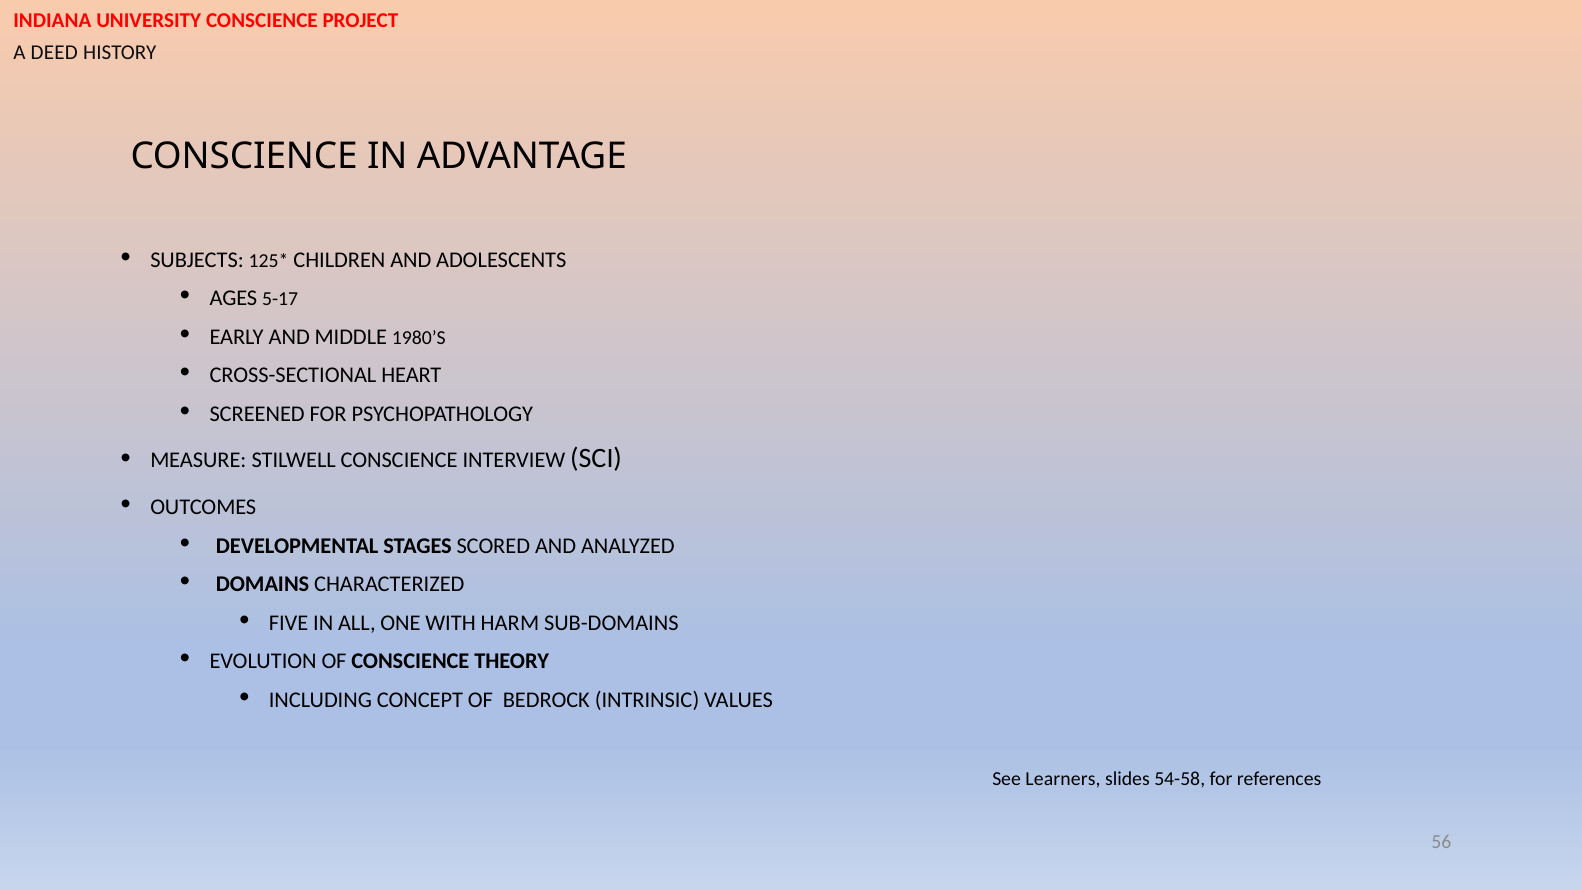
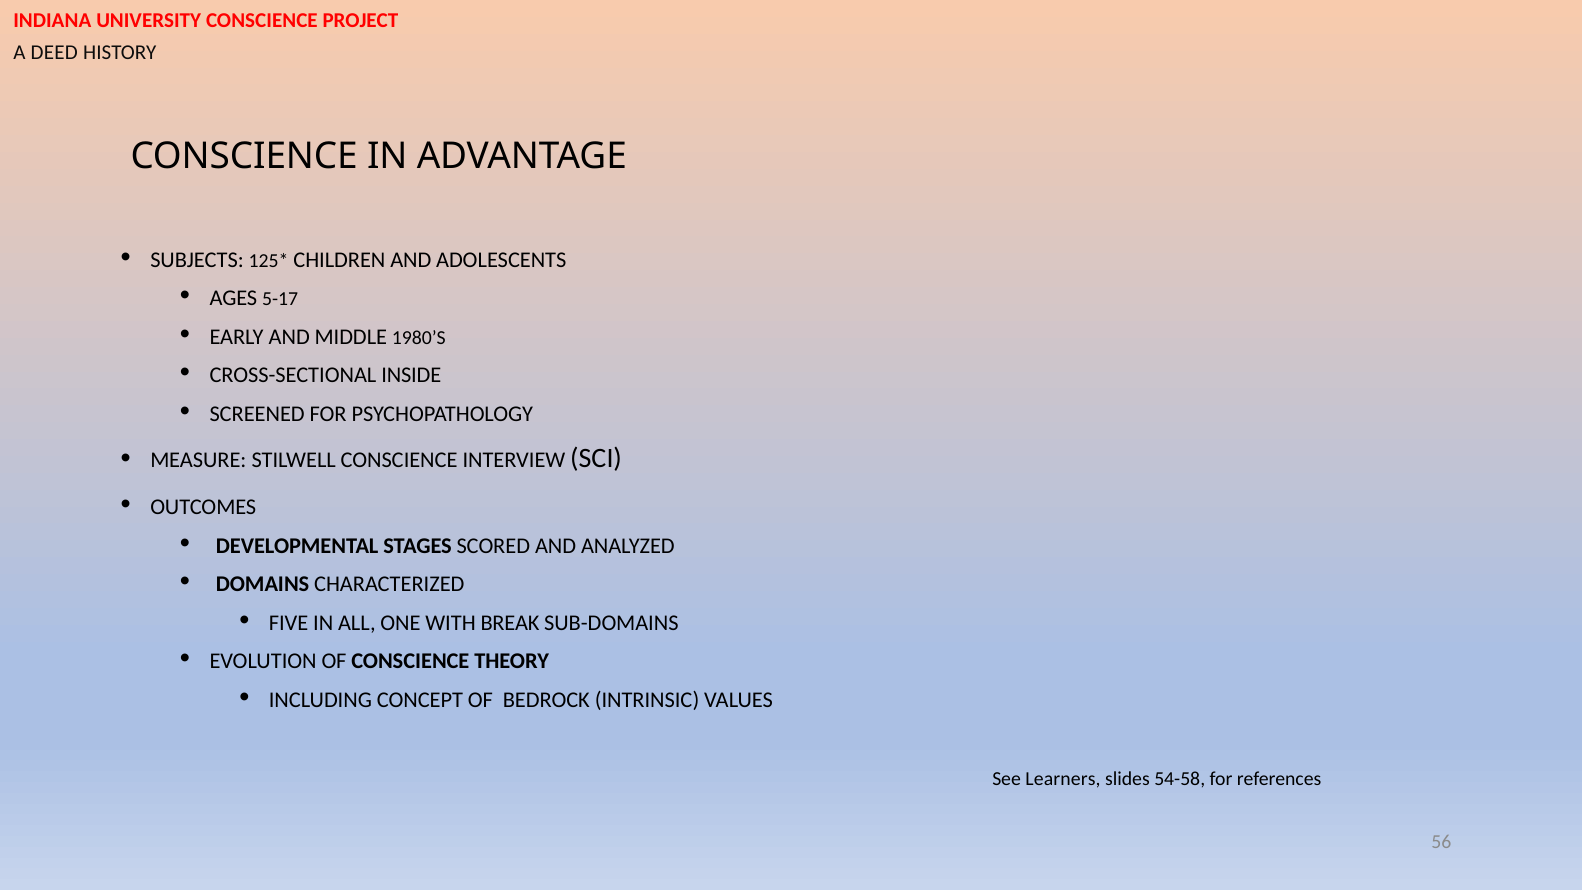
HEART: HEART -> INSIDE (411, 375)
HARM: HARM -> BREAK (510, 623)
